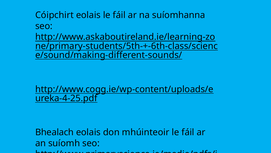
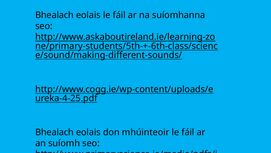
Cóipchirt: Cóipchirt -> Bhealach (55, 15)
